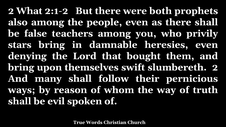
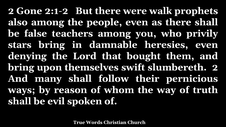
What: What -> Gone (29, 11)
both: both -> walk (161, 11)
